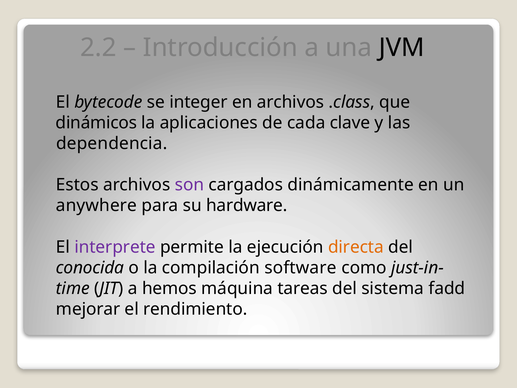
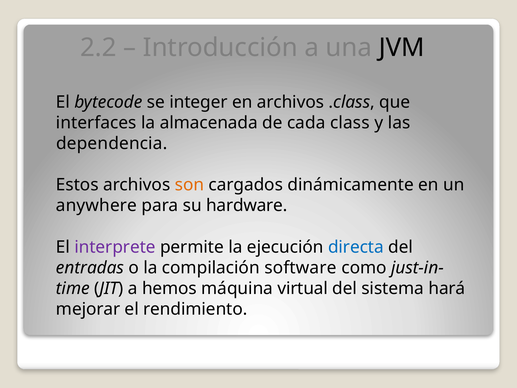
dinámicos: dinámicos -> interfaces (96, 123)
aplicaciones: aplicaciones -> almacenada (209, 123)
clave: clave -> class (350, 123)
son colour: purple -> orange (189, 185)
directa colour: orange -> blue (356, 247)
conocida: conocida -> entradas (90, 268)
tareas: tareas -> virtual (303, 288)
fadd: fadd -> hará (447, 288)
